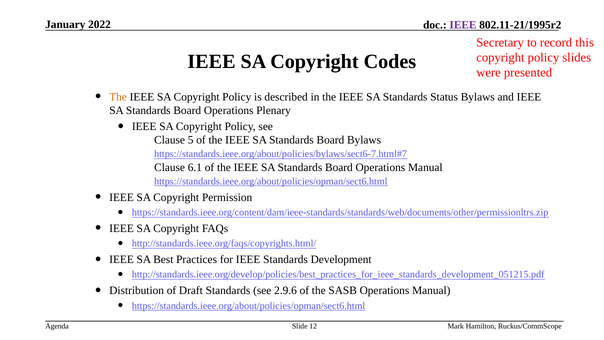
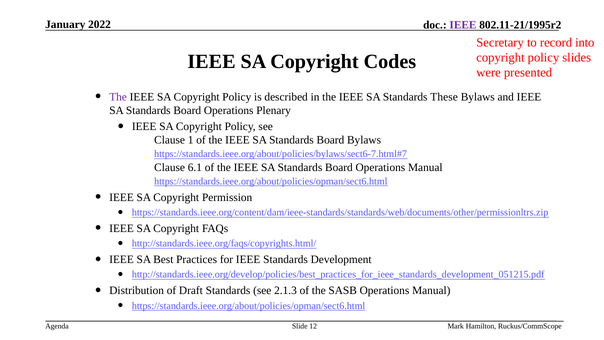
this: this -> into (585, 42)
The colour: orange -> purple (118, 97)
Status: Status -> These (444, 97)
5: 5 -> 1 (191, 140)
2.9.6: 2.9.6 -> 2.1.3 (286, 290)
